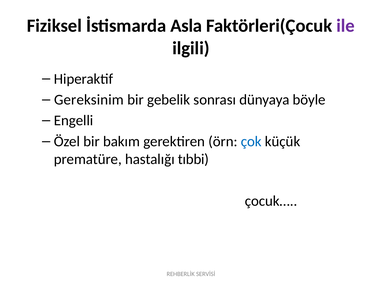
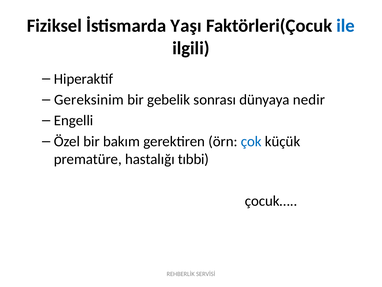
Asla: Asla -> Yaşı (186, 26)
ile colour: purple -> blue (346, 26)
böyle: böyle -> nedir (309, 100)
